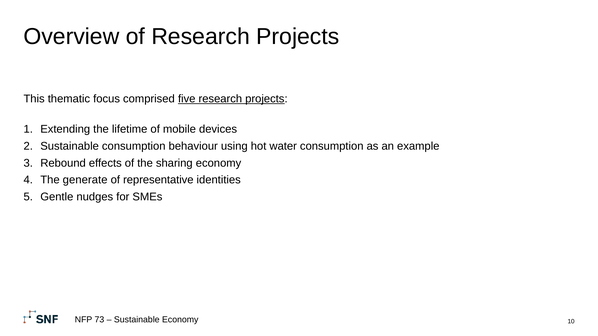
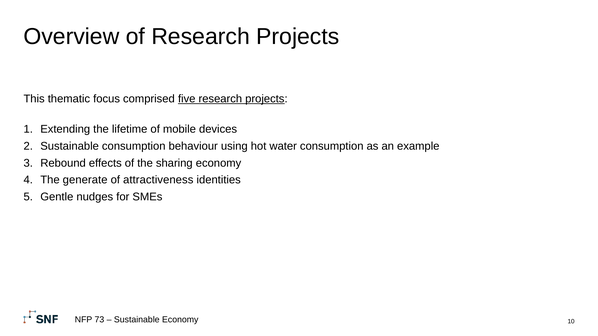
representative: representative -> attractiveness (158, 180)
